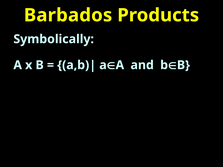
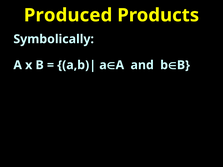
Barbados: Barbados -> Produced (68, 15)
